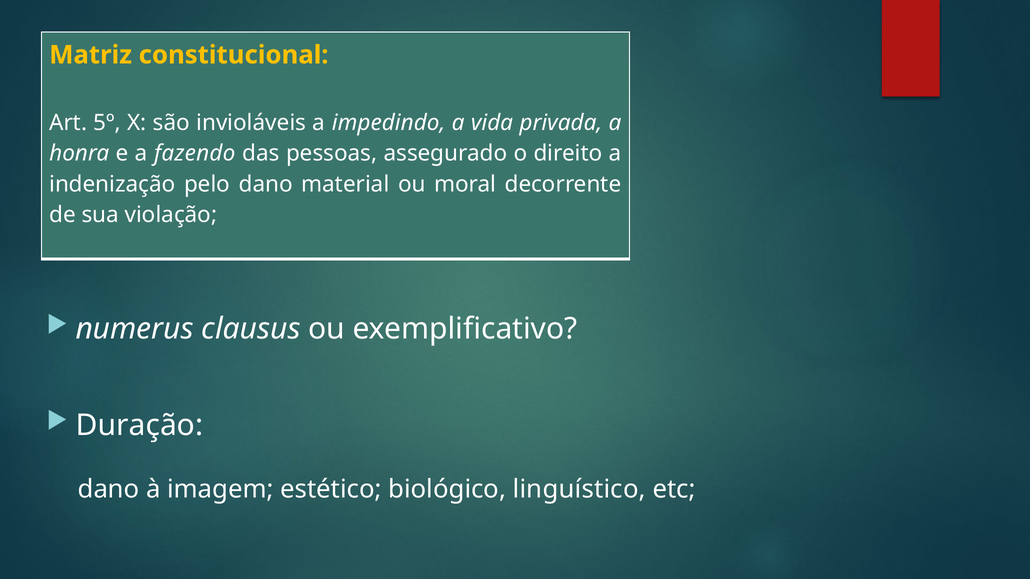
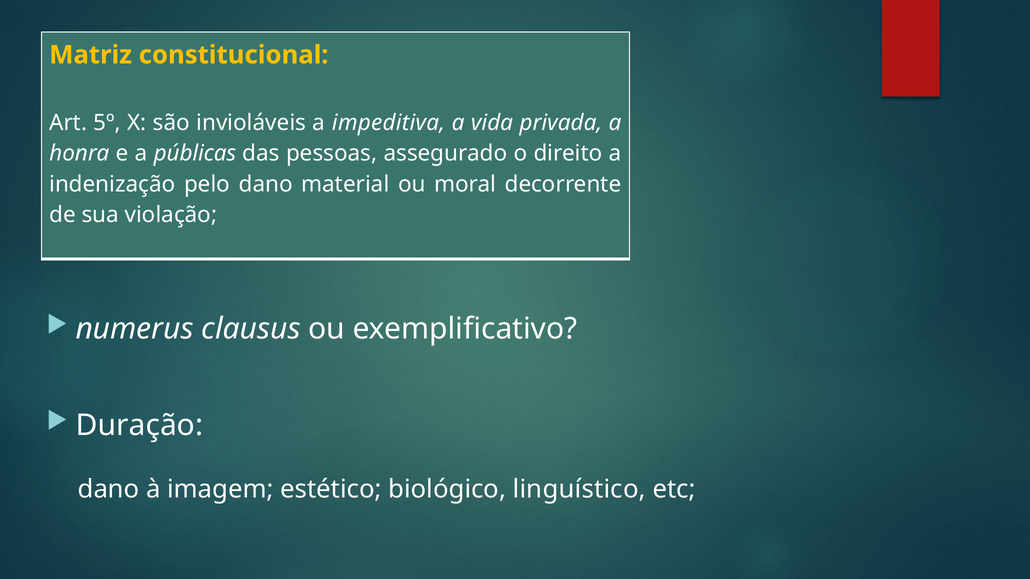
impedindo: impedindo -> impeditiva (389, 123)
fazendo: fazendo -> públicas (195, 154)
